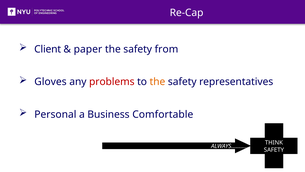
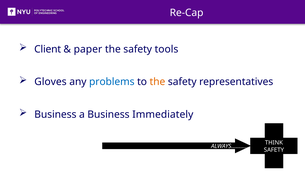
from: from -> tools (166, 49)
problems colour: red -> blue (112, 82)
Personal: Personal -> Business (55, 114)
Comfortable: Comfortable -> Immediately (163, 114)
